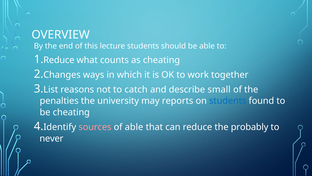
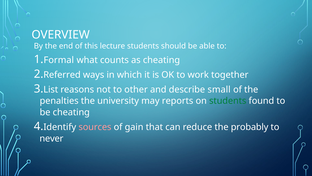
Reduce: Reduce -> Formal (59, 60)
Changes: Changes -> Referred (62, 75)
catch: catch -> other (136, 89)
students colour: blue -> green (228, 101)
of able: able -> gain (134, 127)
